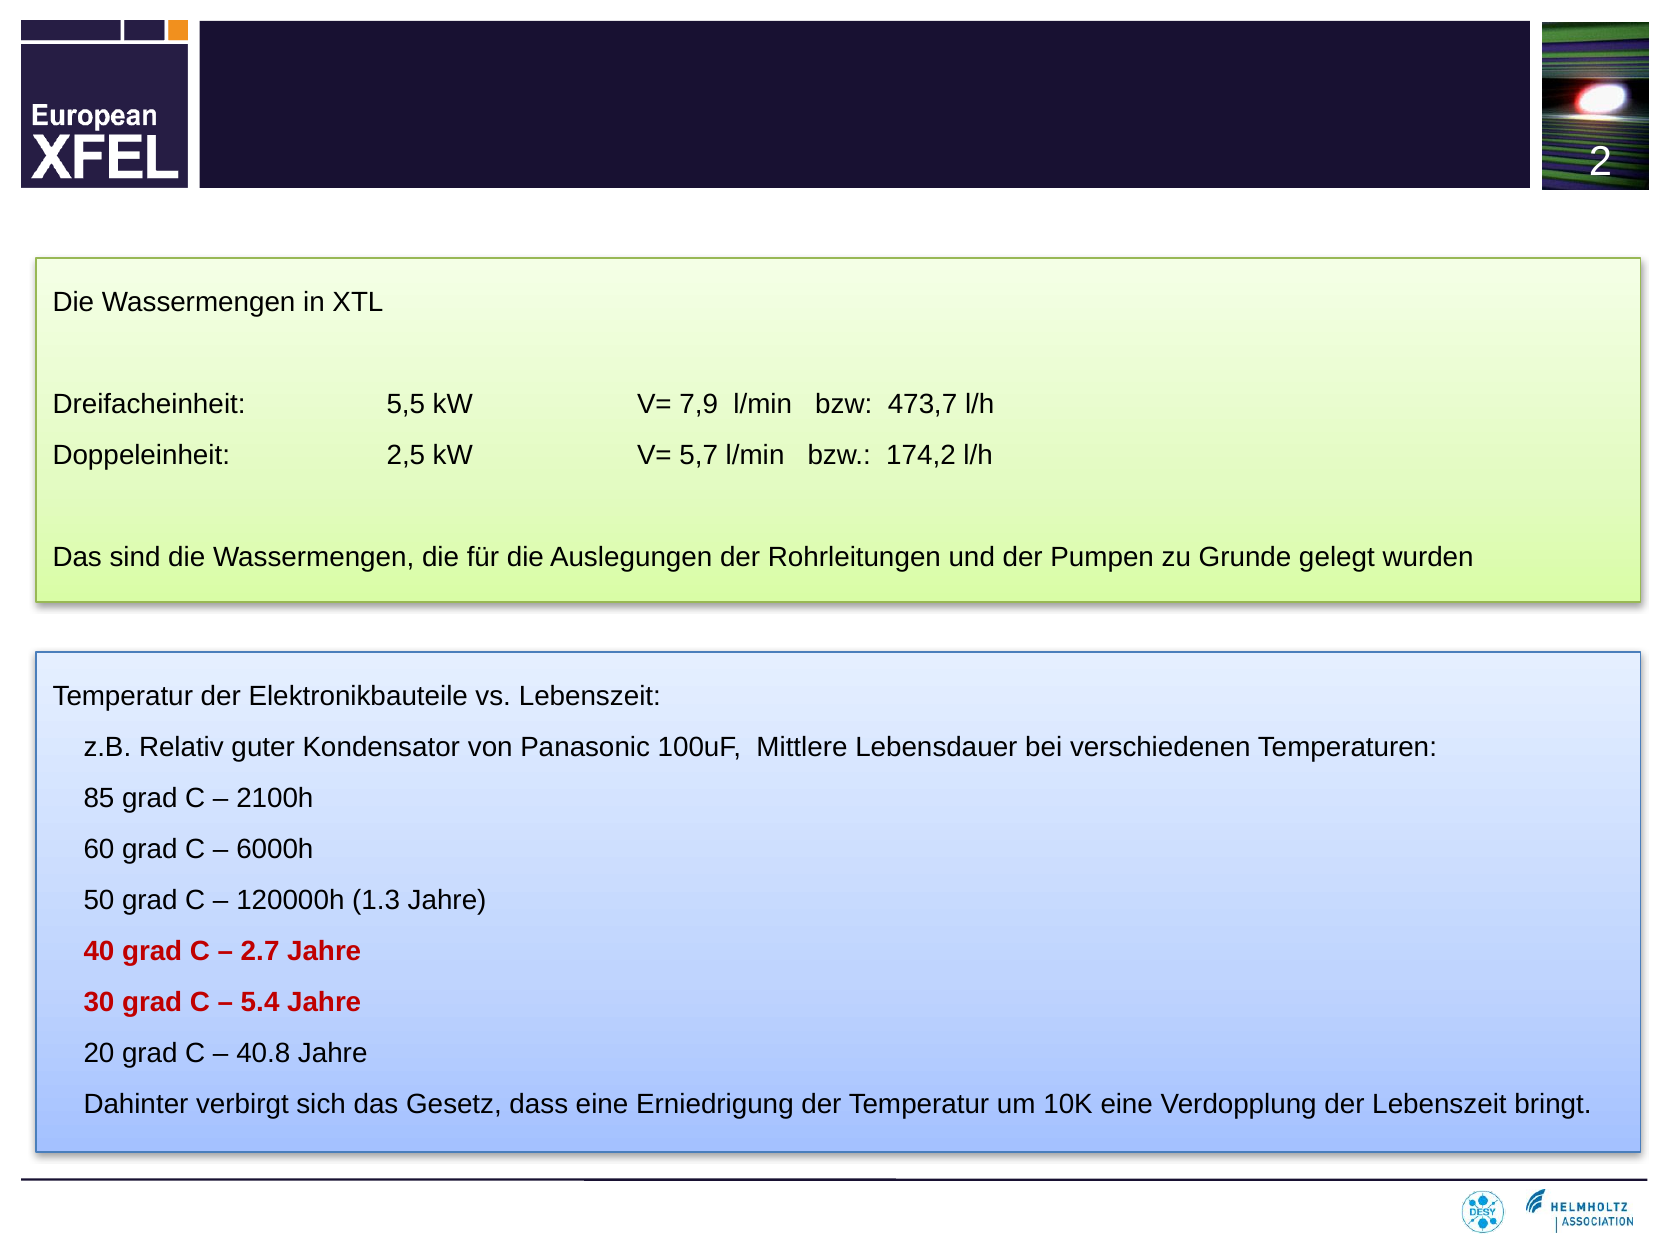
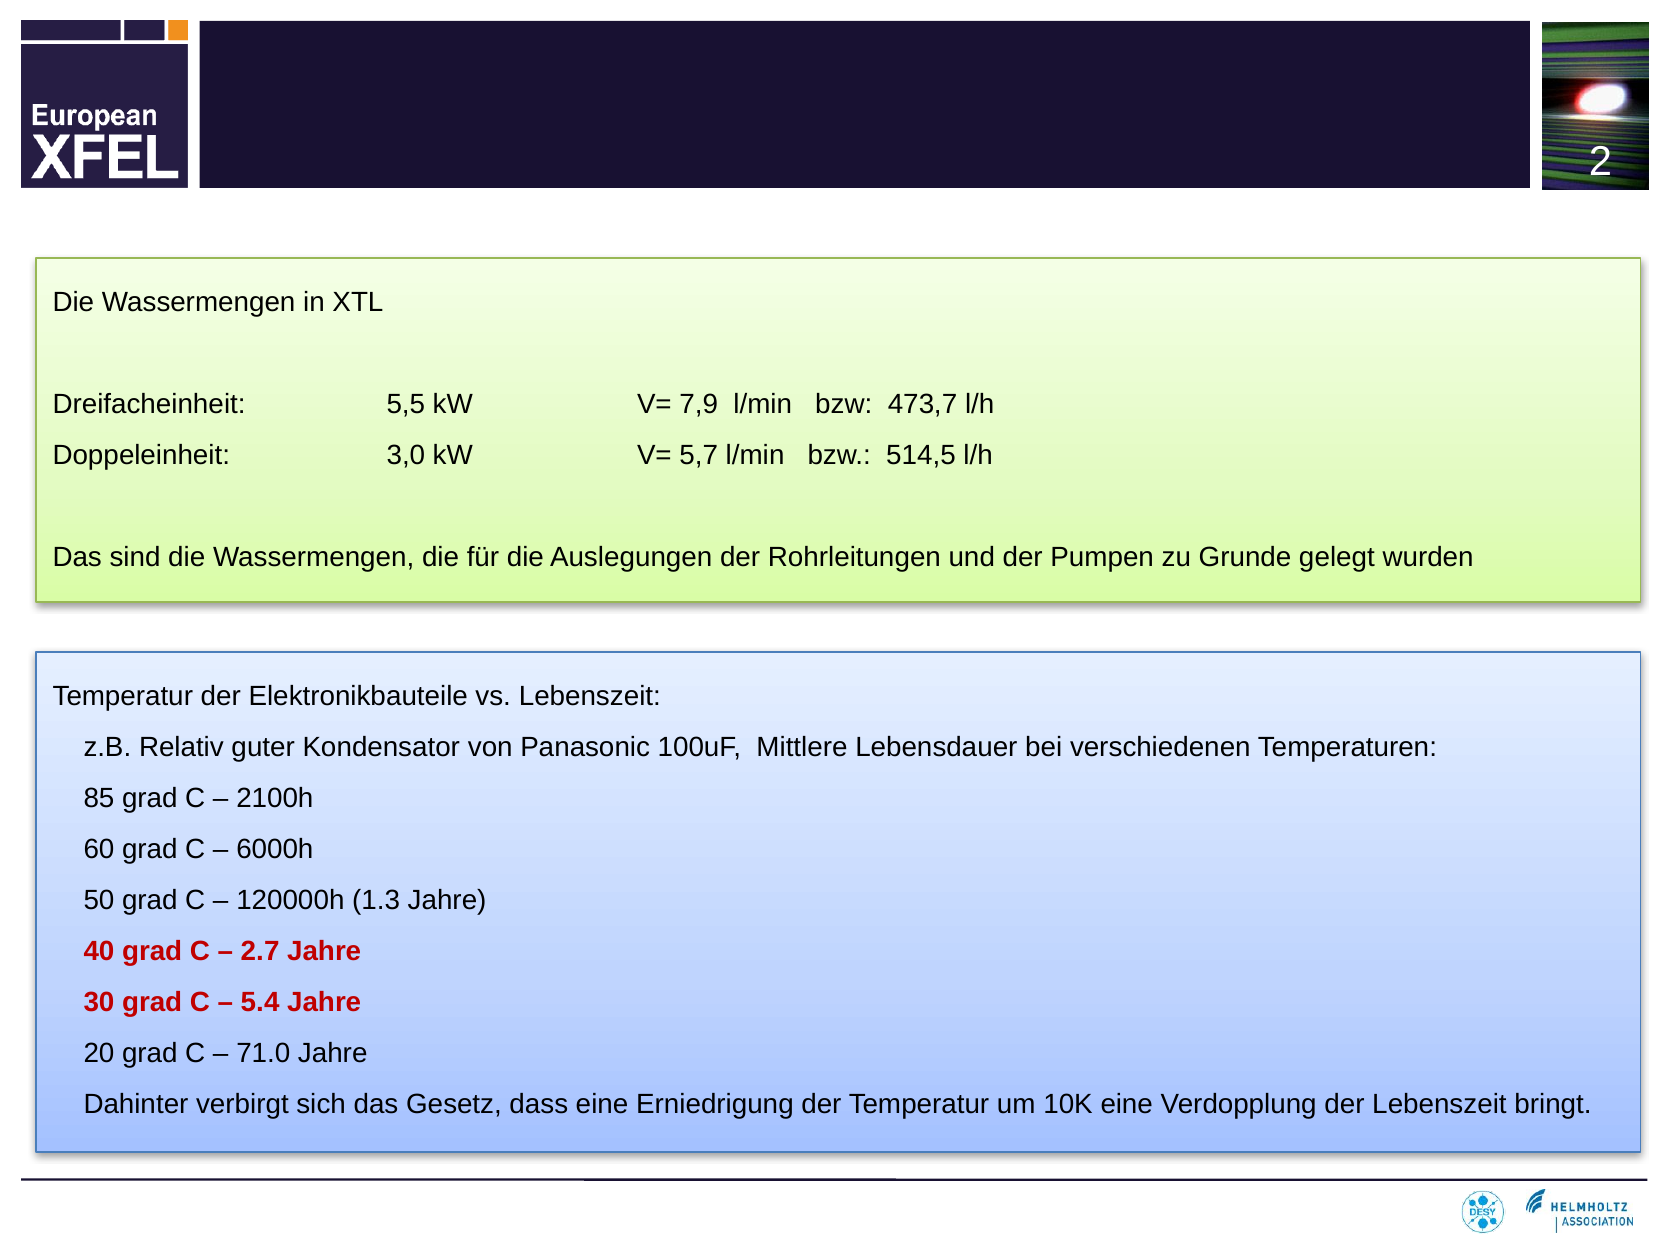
2,5: 2,5 -> 3,0 (406, 456)
174,2: 174,2 -> 514,5 (921, 456)
40.8: 40.8 -> 71.0 (263, 1054)
